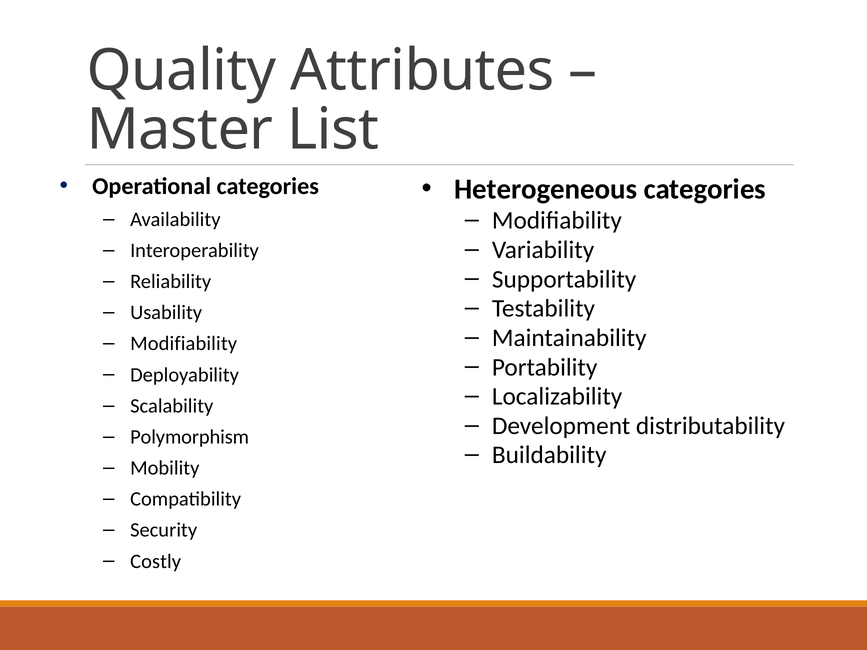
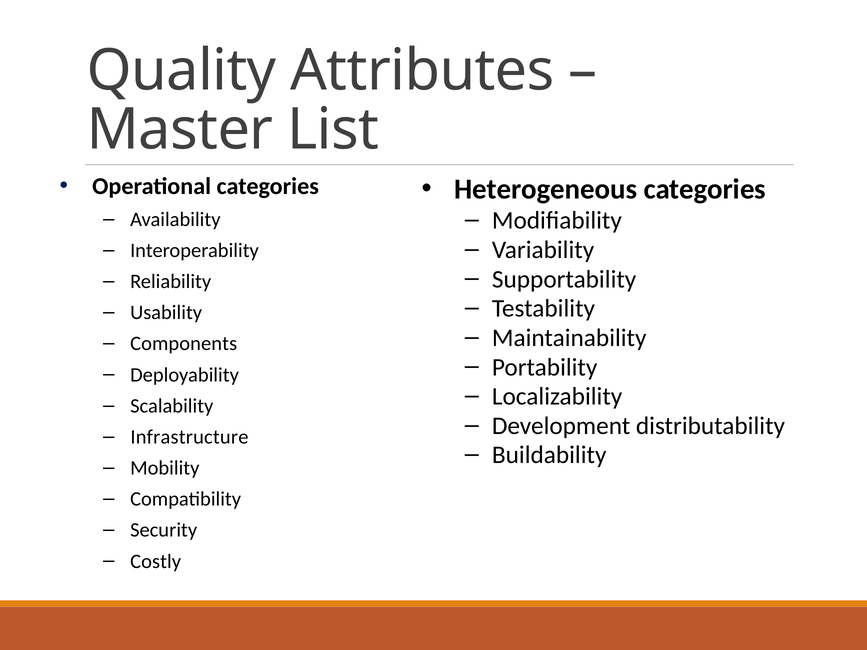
Modifiability: Modifiability -> Components (184, 344)
Polymorphism: Polymorphism -> Infrastructure (189, 437)
